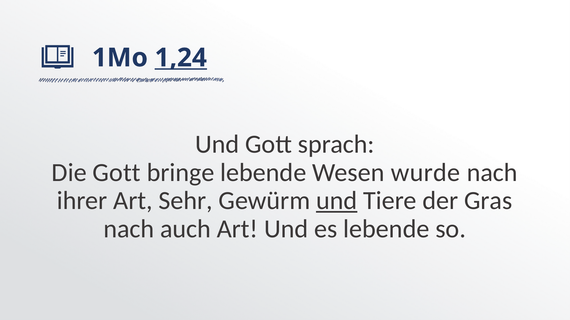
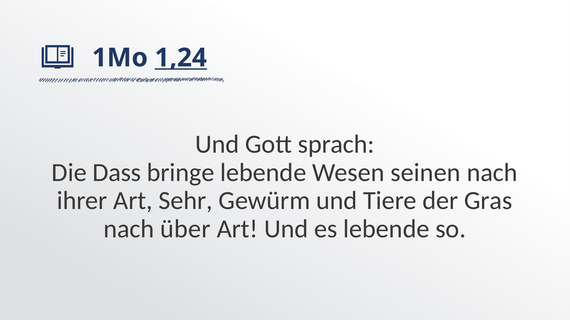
Die Gott: Gott -> Dass (117, 173)
wurde: wurde -> seinen (426, 173)
und underline: present -> none (337, 201)
auch: auch -> über (185, 229)
